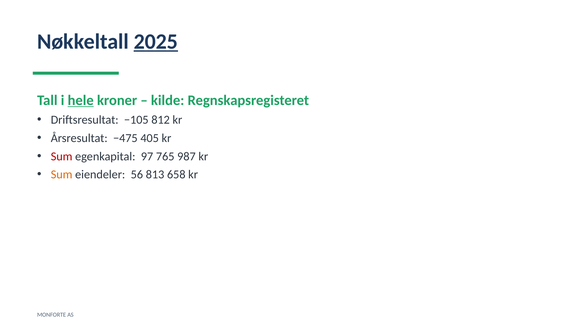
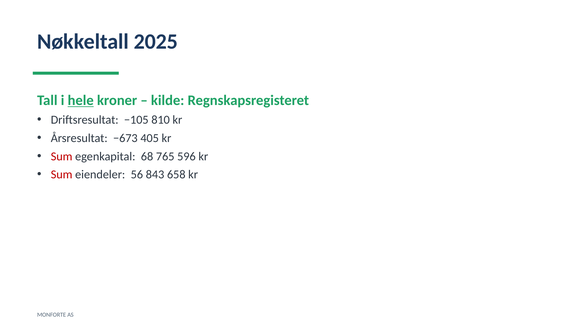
2025 underline: present -> none (156, 42)
812: 812 -> 810 (161, 120)
−475: −475 -> −673 (125, 138)
97: 97 -> 68 (147, 156)
987: 987 -> 596 (186, 156)
Sum colour: orange -> red (62, 175)
813: 813 -> 843 (155, 175)
